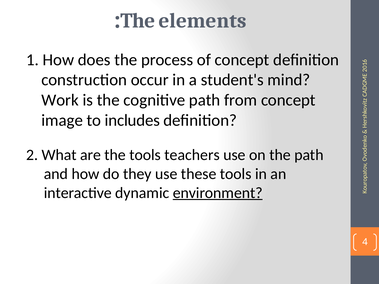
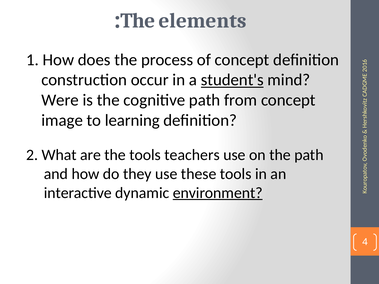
student's underline: none -> present (232, 80)
Work: Work -> Were (60, 100)
includes: includes -> learning (132, 120)
